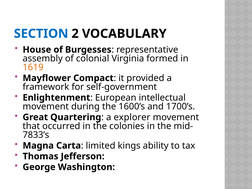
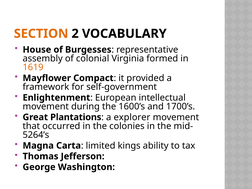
SECTION colour: blue -> orange (41, 34)
Quartering: Quartering -> Plantations (76, 117)
7833’s: 7833’s -> 5264’s (36, 135)
